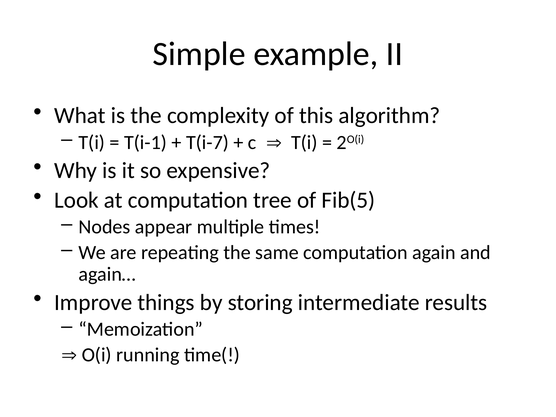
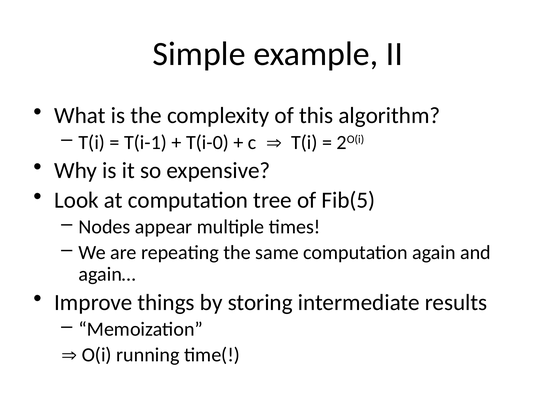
T(i-7: T(i-7 -> T(i-0 (208, 142)
